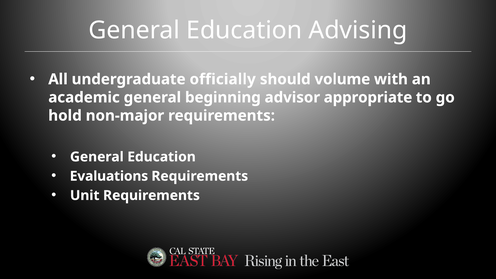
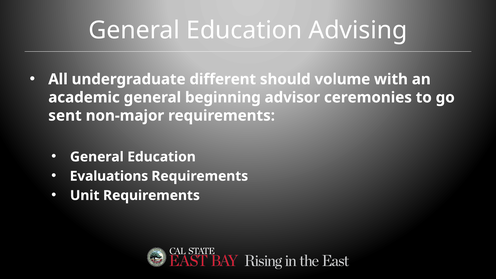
officially: officially -> different (223, 79)
appropriate: appropriate -> ceremonies (368, 97)
hold: hold -> sent (65, 116)
